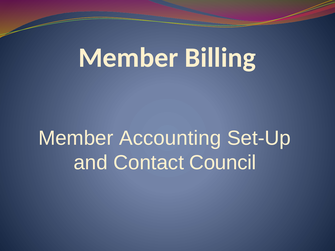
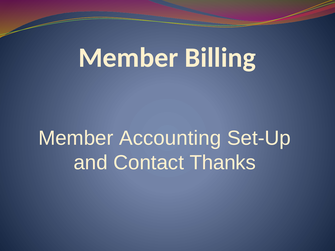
Council: Council -> Thanks (223, 163)
